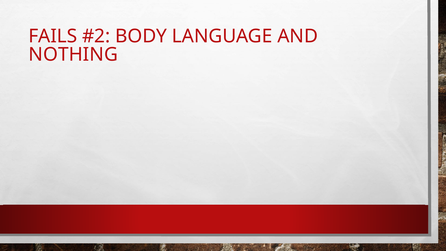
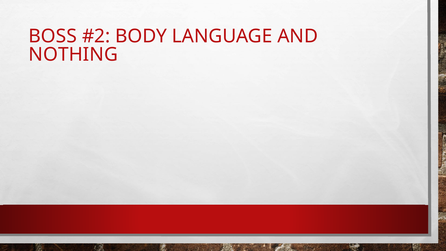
FAILS: FAILS -> BOSS (53, 36)
